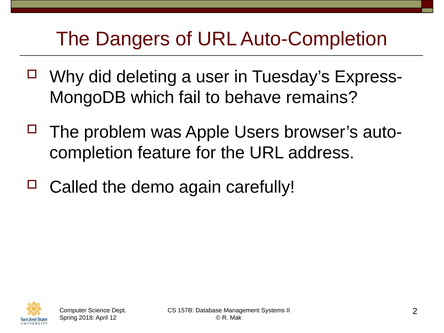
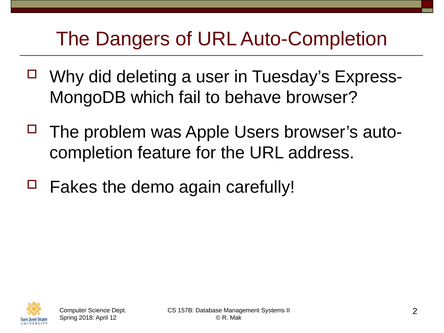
remains: remains -> browser (322, 97)
Called: Called -> Fakes (73, 187)
